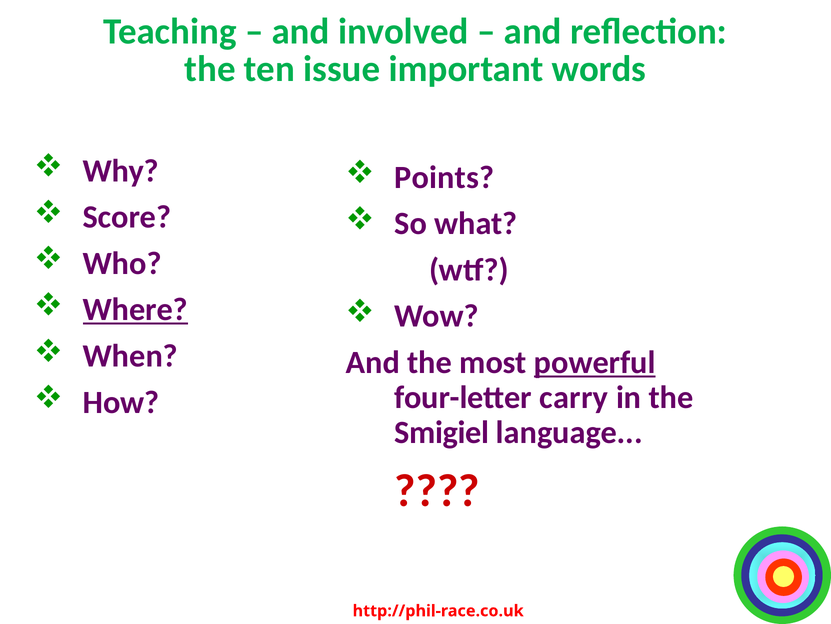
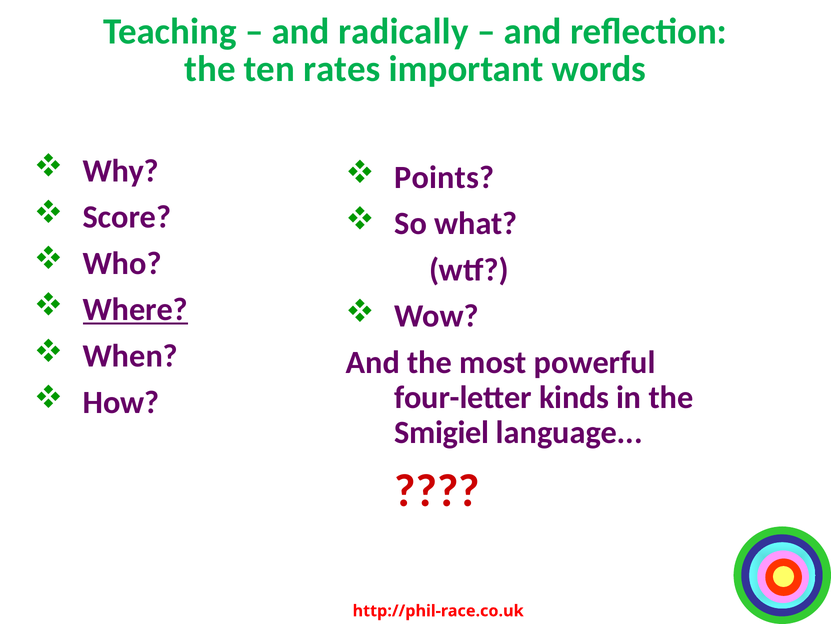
involved: involved -> radically (403, 31)
issue: issue -> rates (342, 69)
powerful underline: present -> none (595, 362)
carry: carry -> kinds (574, 397)
